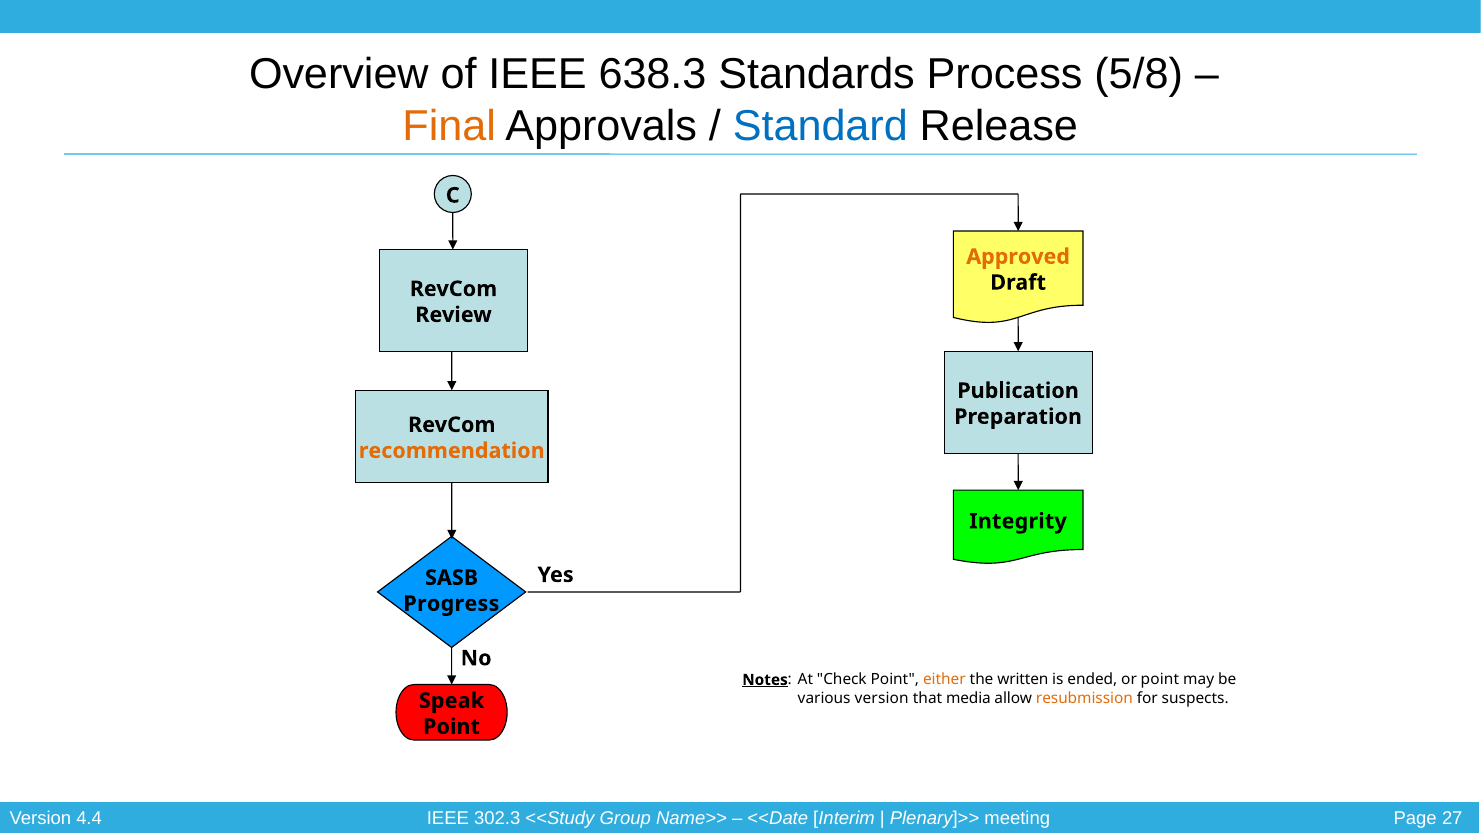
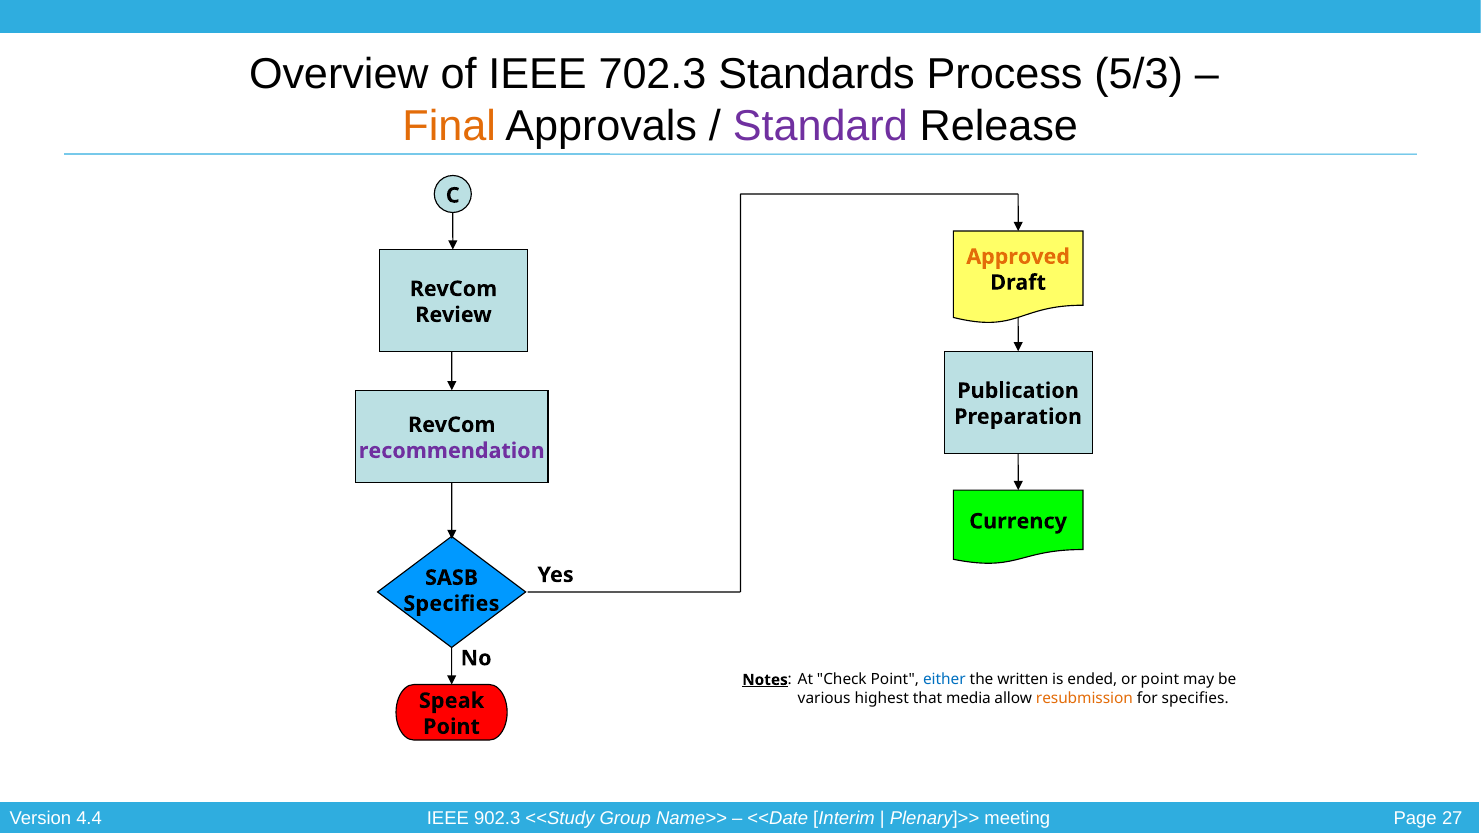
638.3: 638.3 -> 702.3 (652, 74)
5/8: 5/8 -> 5/3 (1139, 74)
Standard colour: blue -> purple (820, 126)
recommendation colour: orange -> purple (452, 451)
Integrity: Integrity -> Currency (1018, 521)
Progress: Progress -> Specifies (451, 604)
either colour: orange -> blue (944, 680)
various version: version -> highest (882, 698)
for suspects: suspects -> specifies (1195, 698)
302.3: 302.3 -> 902.3 (497, 818)
